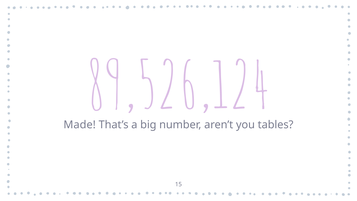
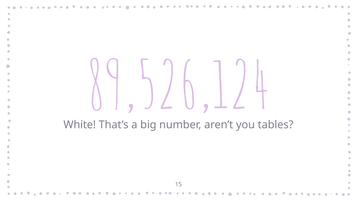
Made: Made -> White (80, 125)
